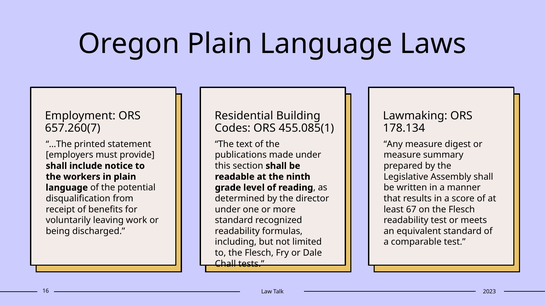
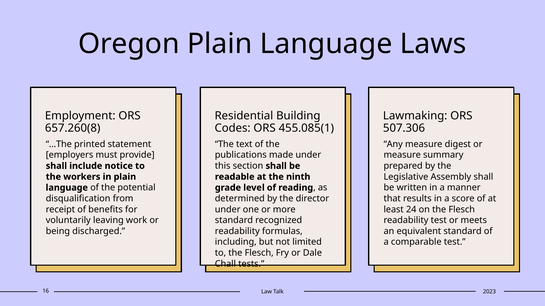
657.260(7: 657.260(7 -> 657.260(8 (73, 128)
178.134: 178.134 -> 507.306 (404, 128)
67: 67 -> 24 (411, 210)
